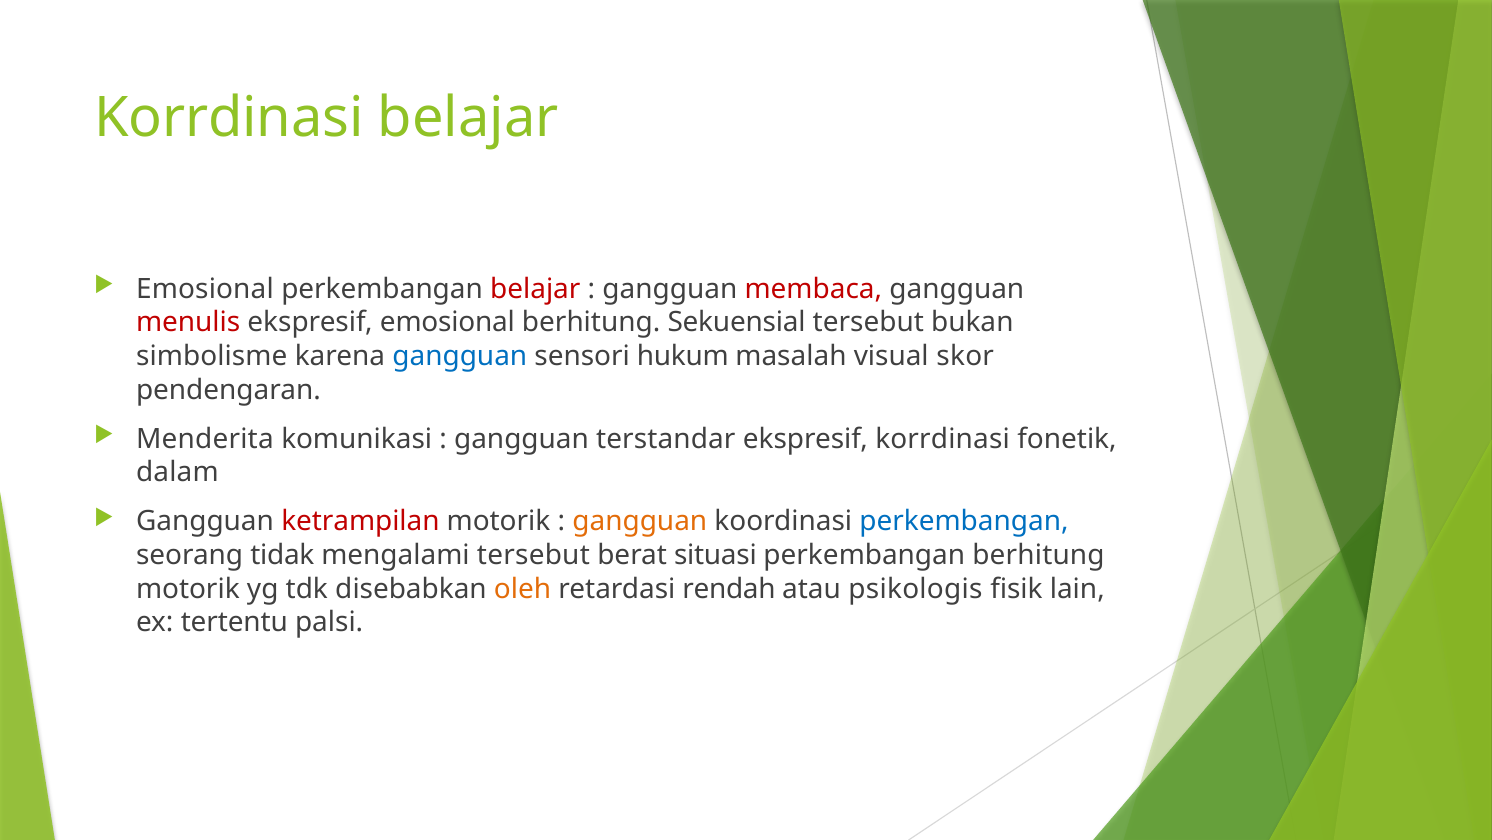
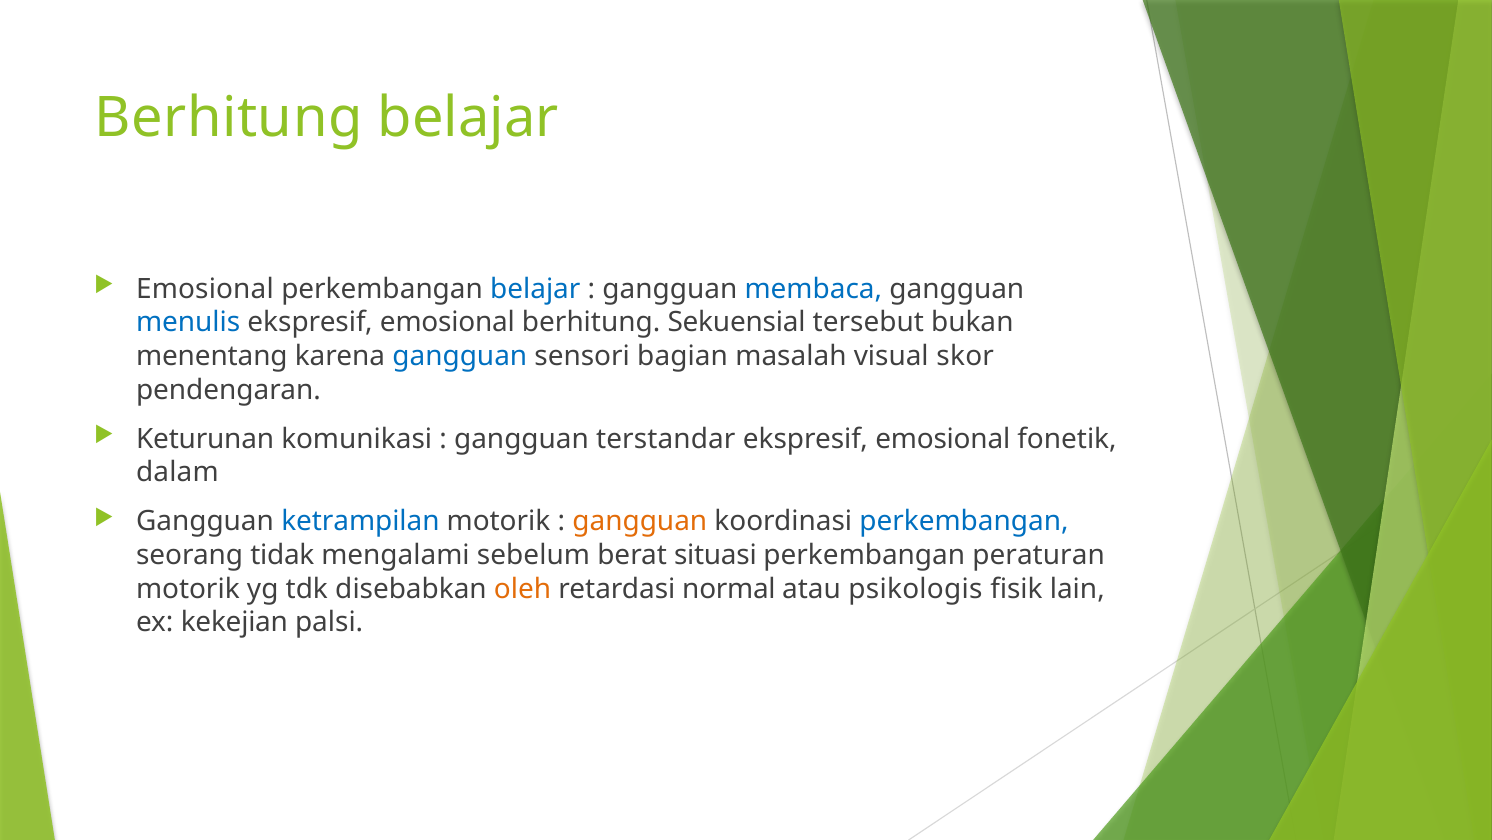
Korrdinasi: Korrdinasi -> Berhitung (228, 118)
belajar colour: red -> blue (535, 289)
membaca colour: red -> blue (813, 289)
menulis colour: red -> blue (188, 322)
simbolisme: simbolisme -> menentang (212, 356)
hukum: hukum -> bagian (683, 356)
Menderita: Menderita -> Keturunan (205, 439)
korrdinasi: korrdinasi -> emosional (943, 439)
ketrampilan colour: red -> blue (360, 521)
mengalami tersebut: tersebut -> sebelum (533, 555)
perkembangan berhitung: berhitung -> peraturan (1039, 555)
rendah: rendah -> normal (729, 588)
tertentu: tertentu -> kekejian (234, 622)
